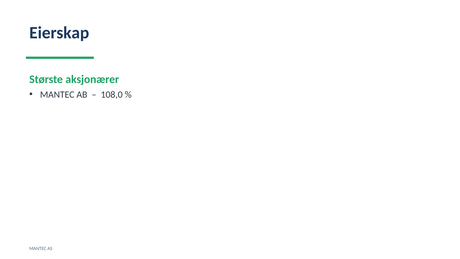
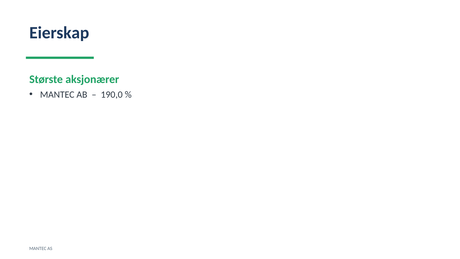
108,0: 108,0 -> 190,0 (112, 95)
